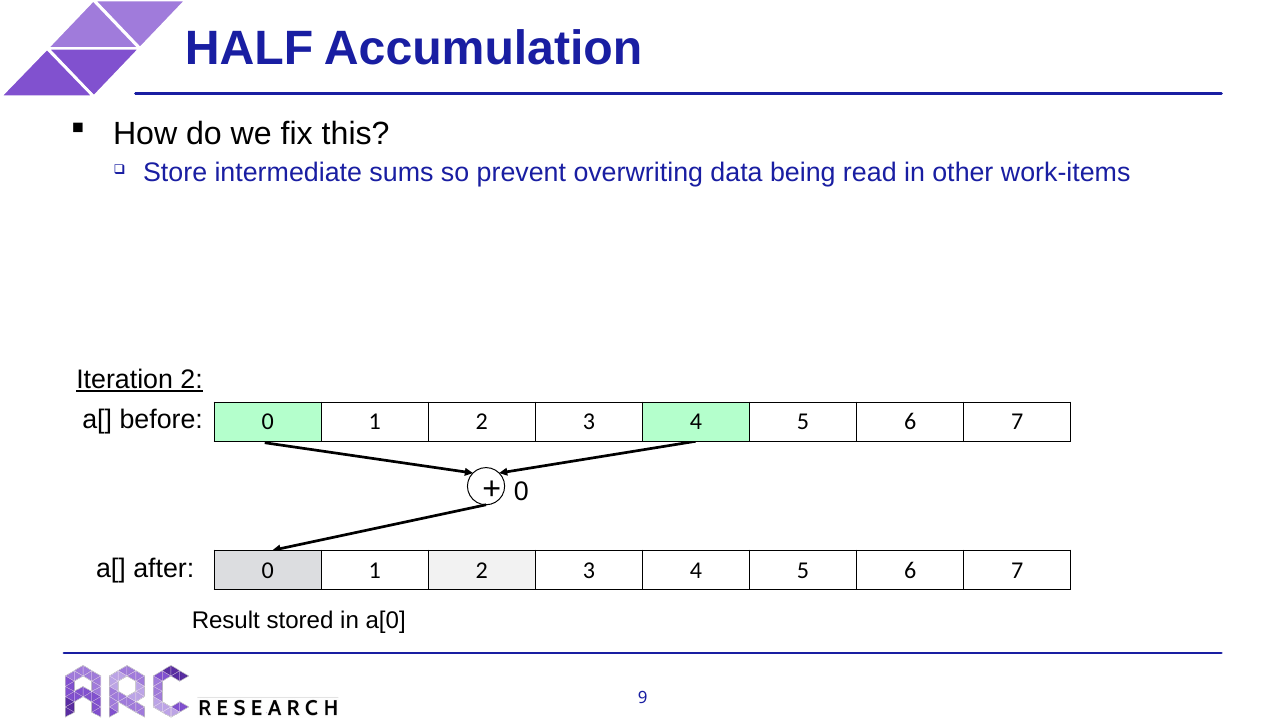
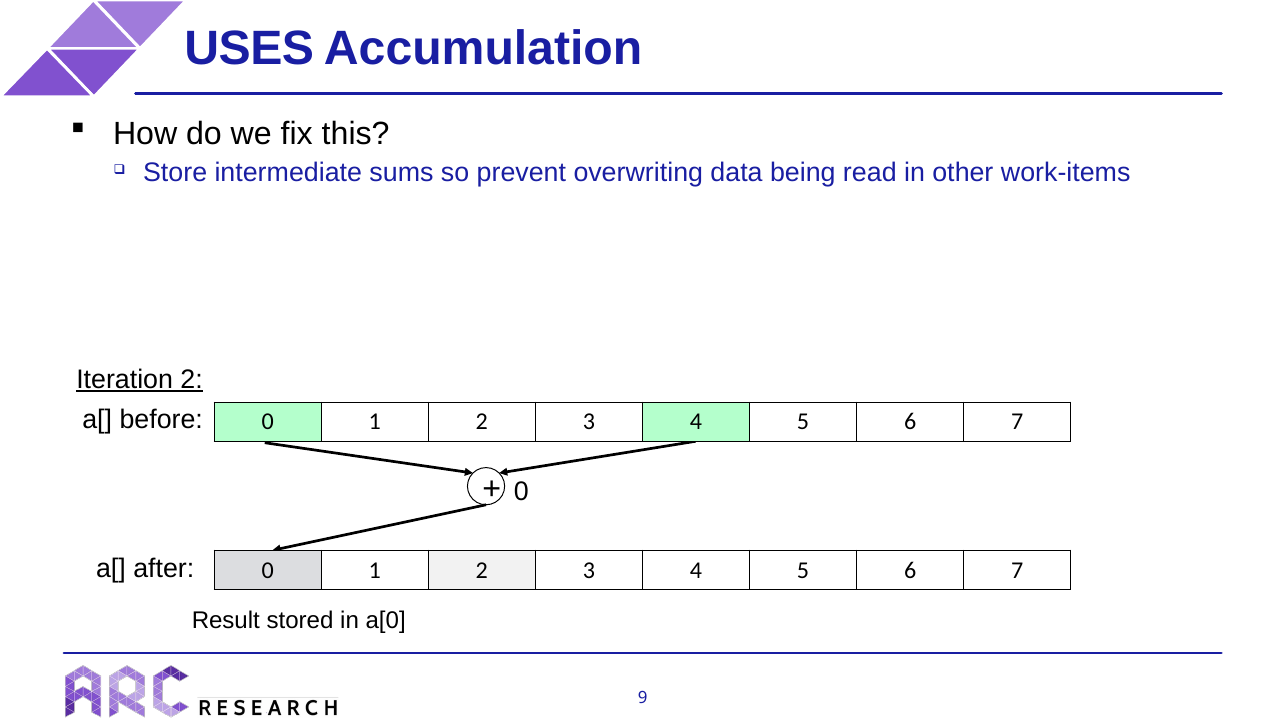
HALF: HALF -> USES (249, 49)
